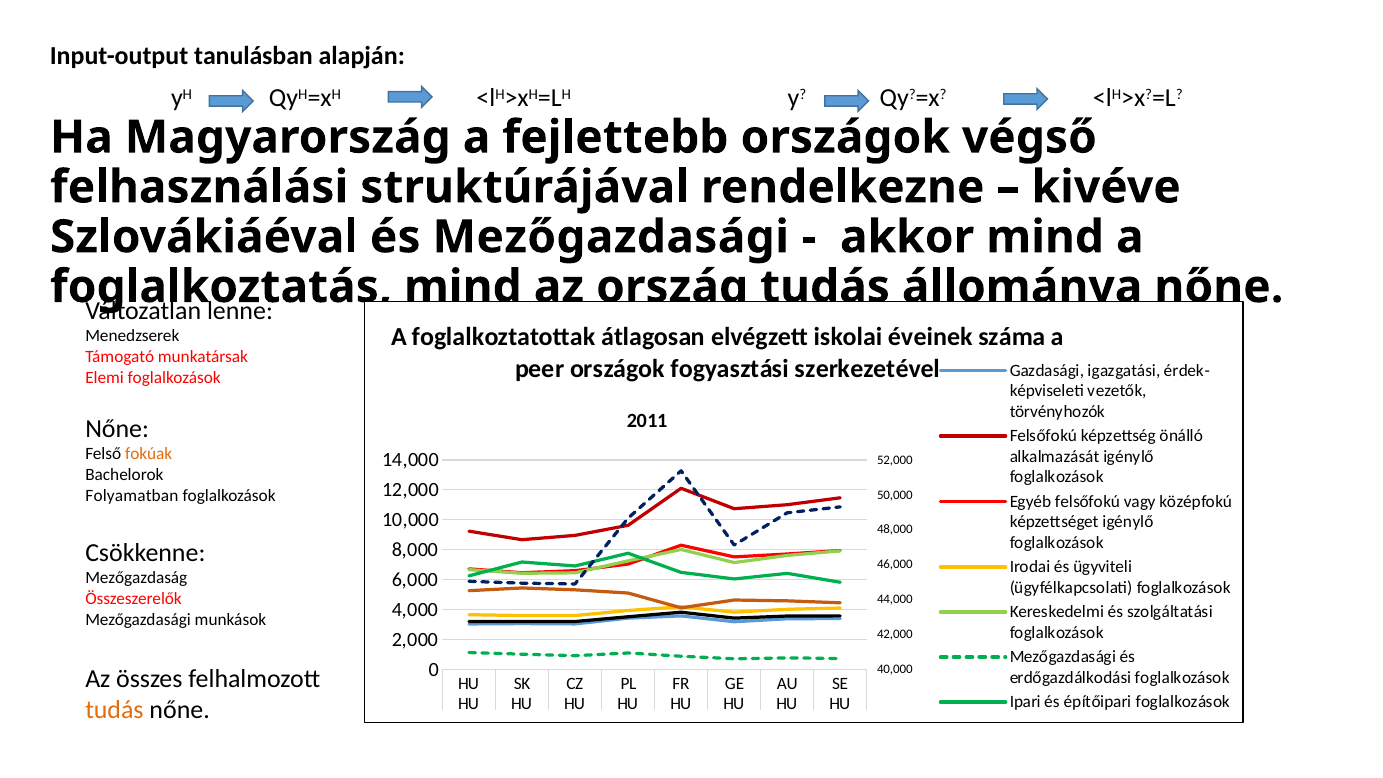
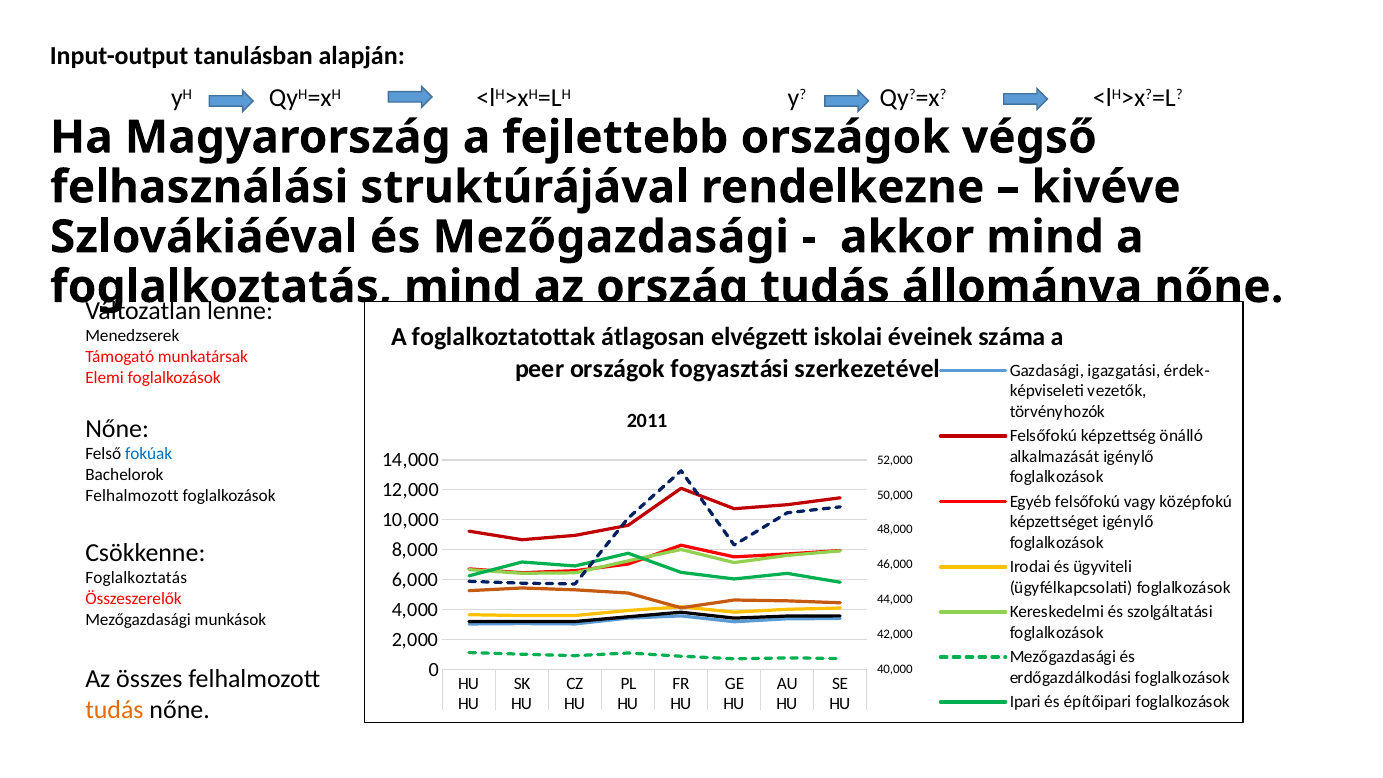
fokúak colour: orange -> blue (149, 454)
Folyamatban: Folyamatban -> Felhalmozott (132, 496)
Mezőgazdaság: Mezőgazdaság -> Foglalkoztatás (136, 578)
